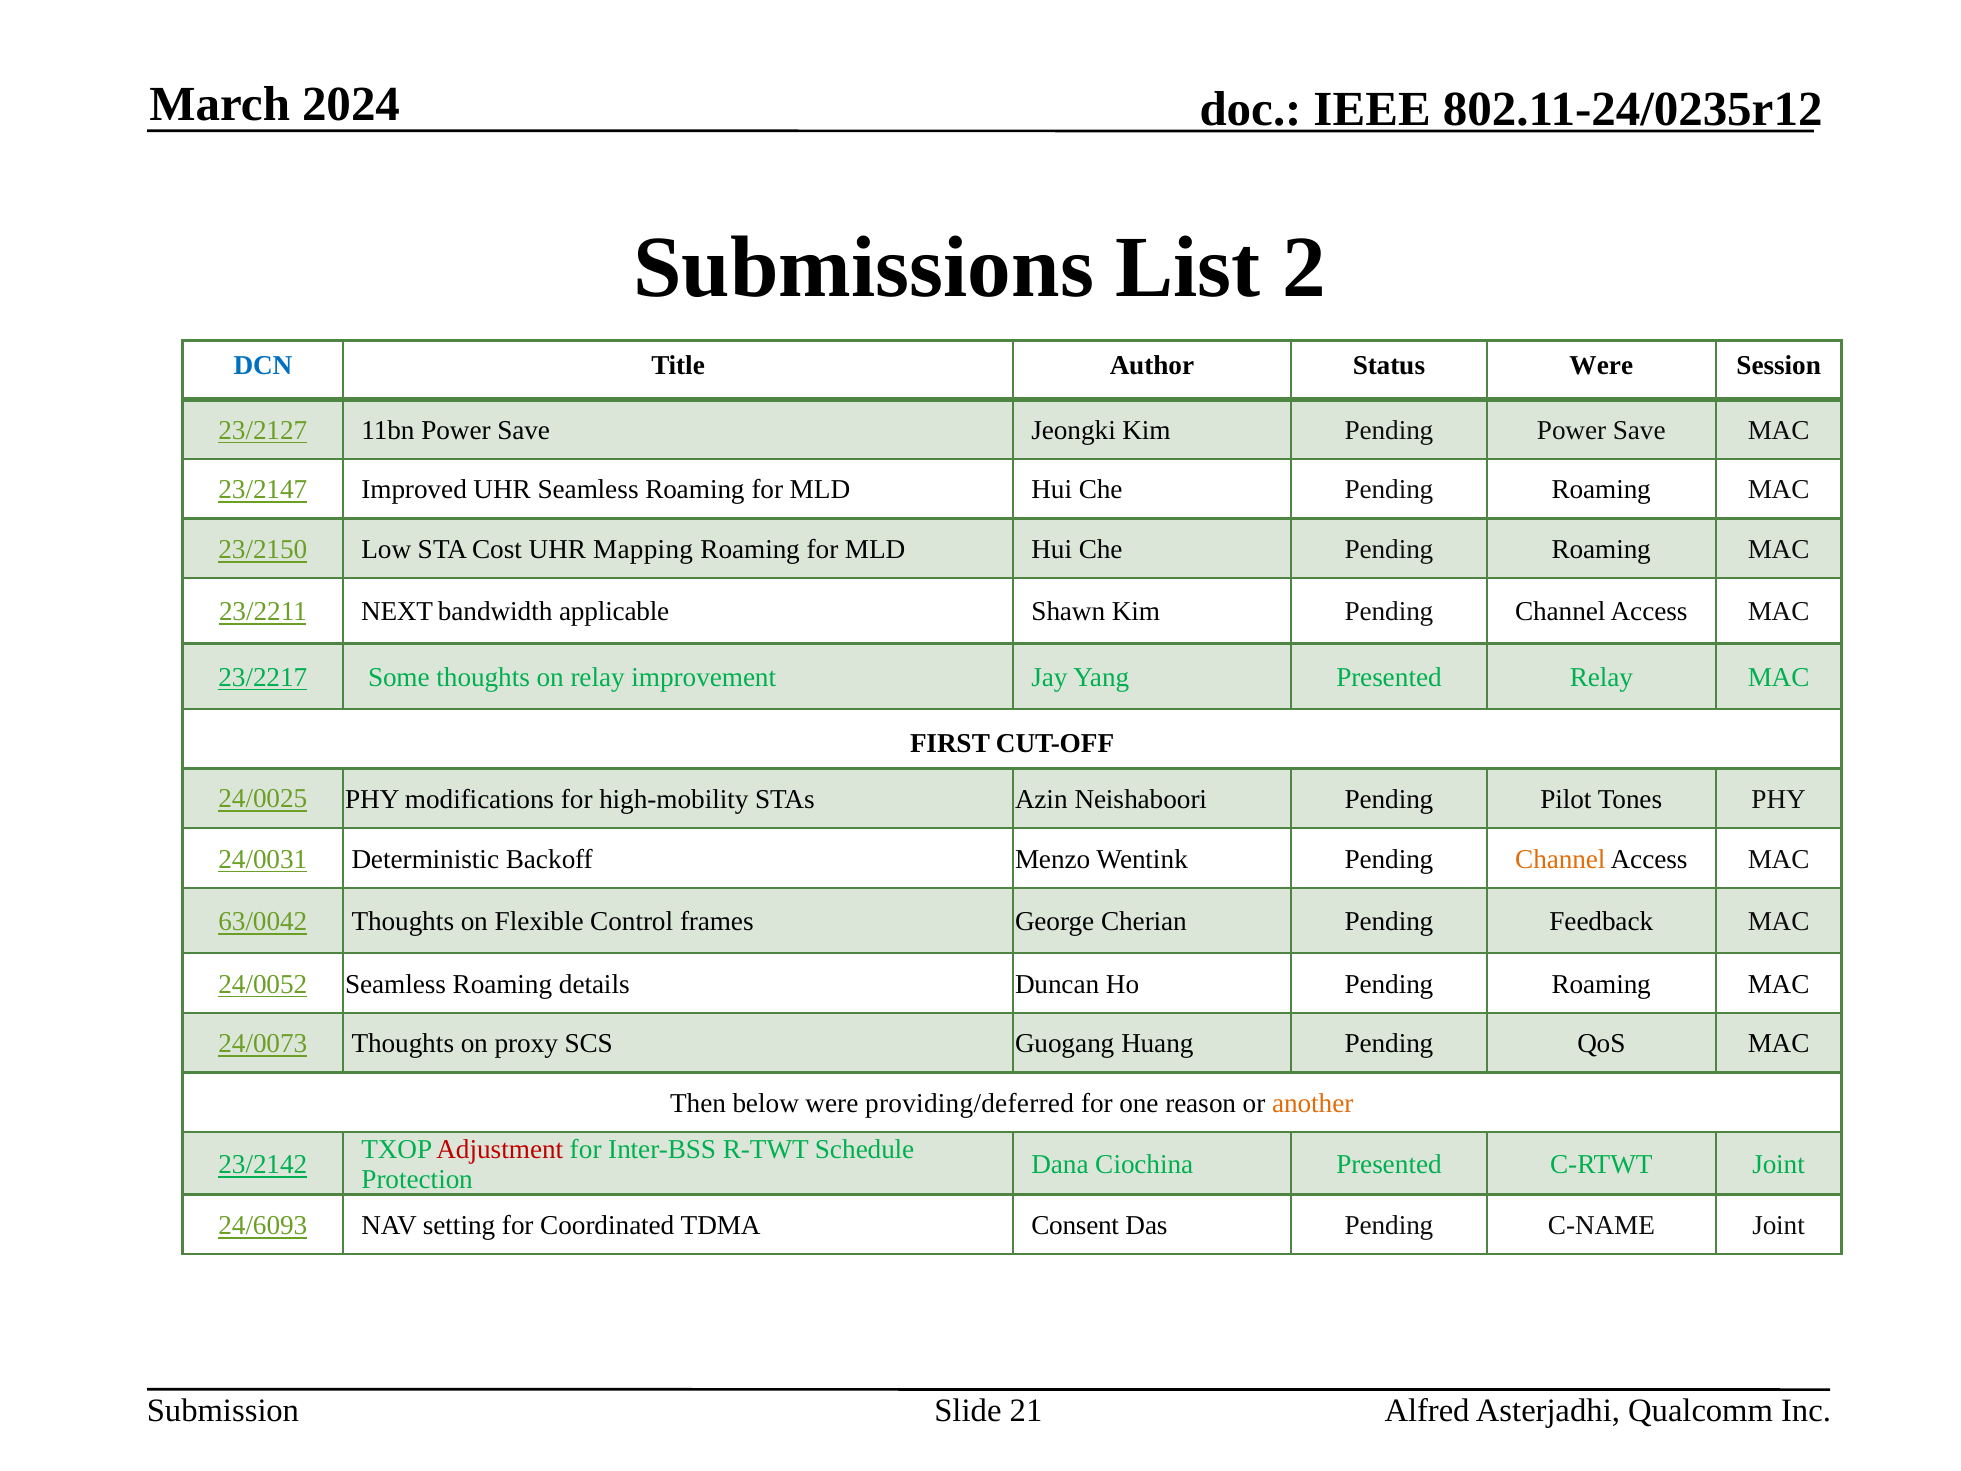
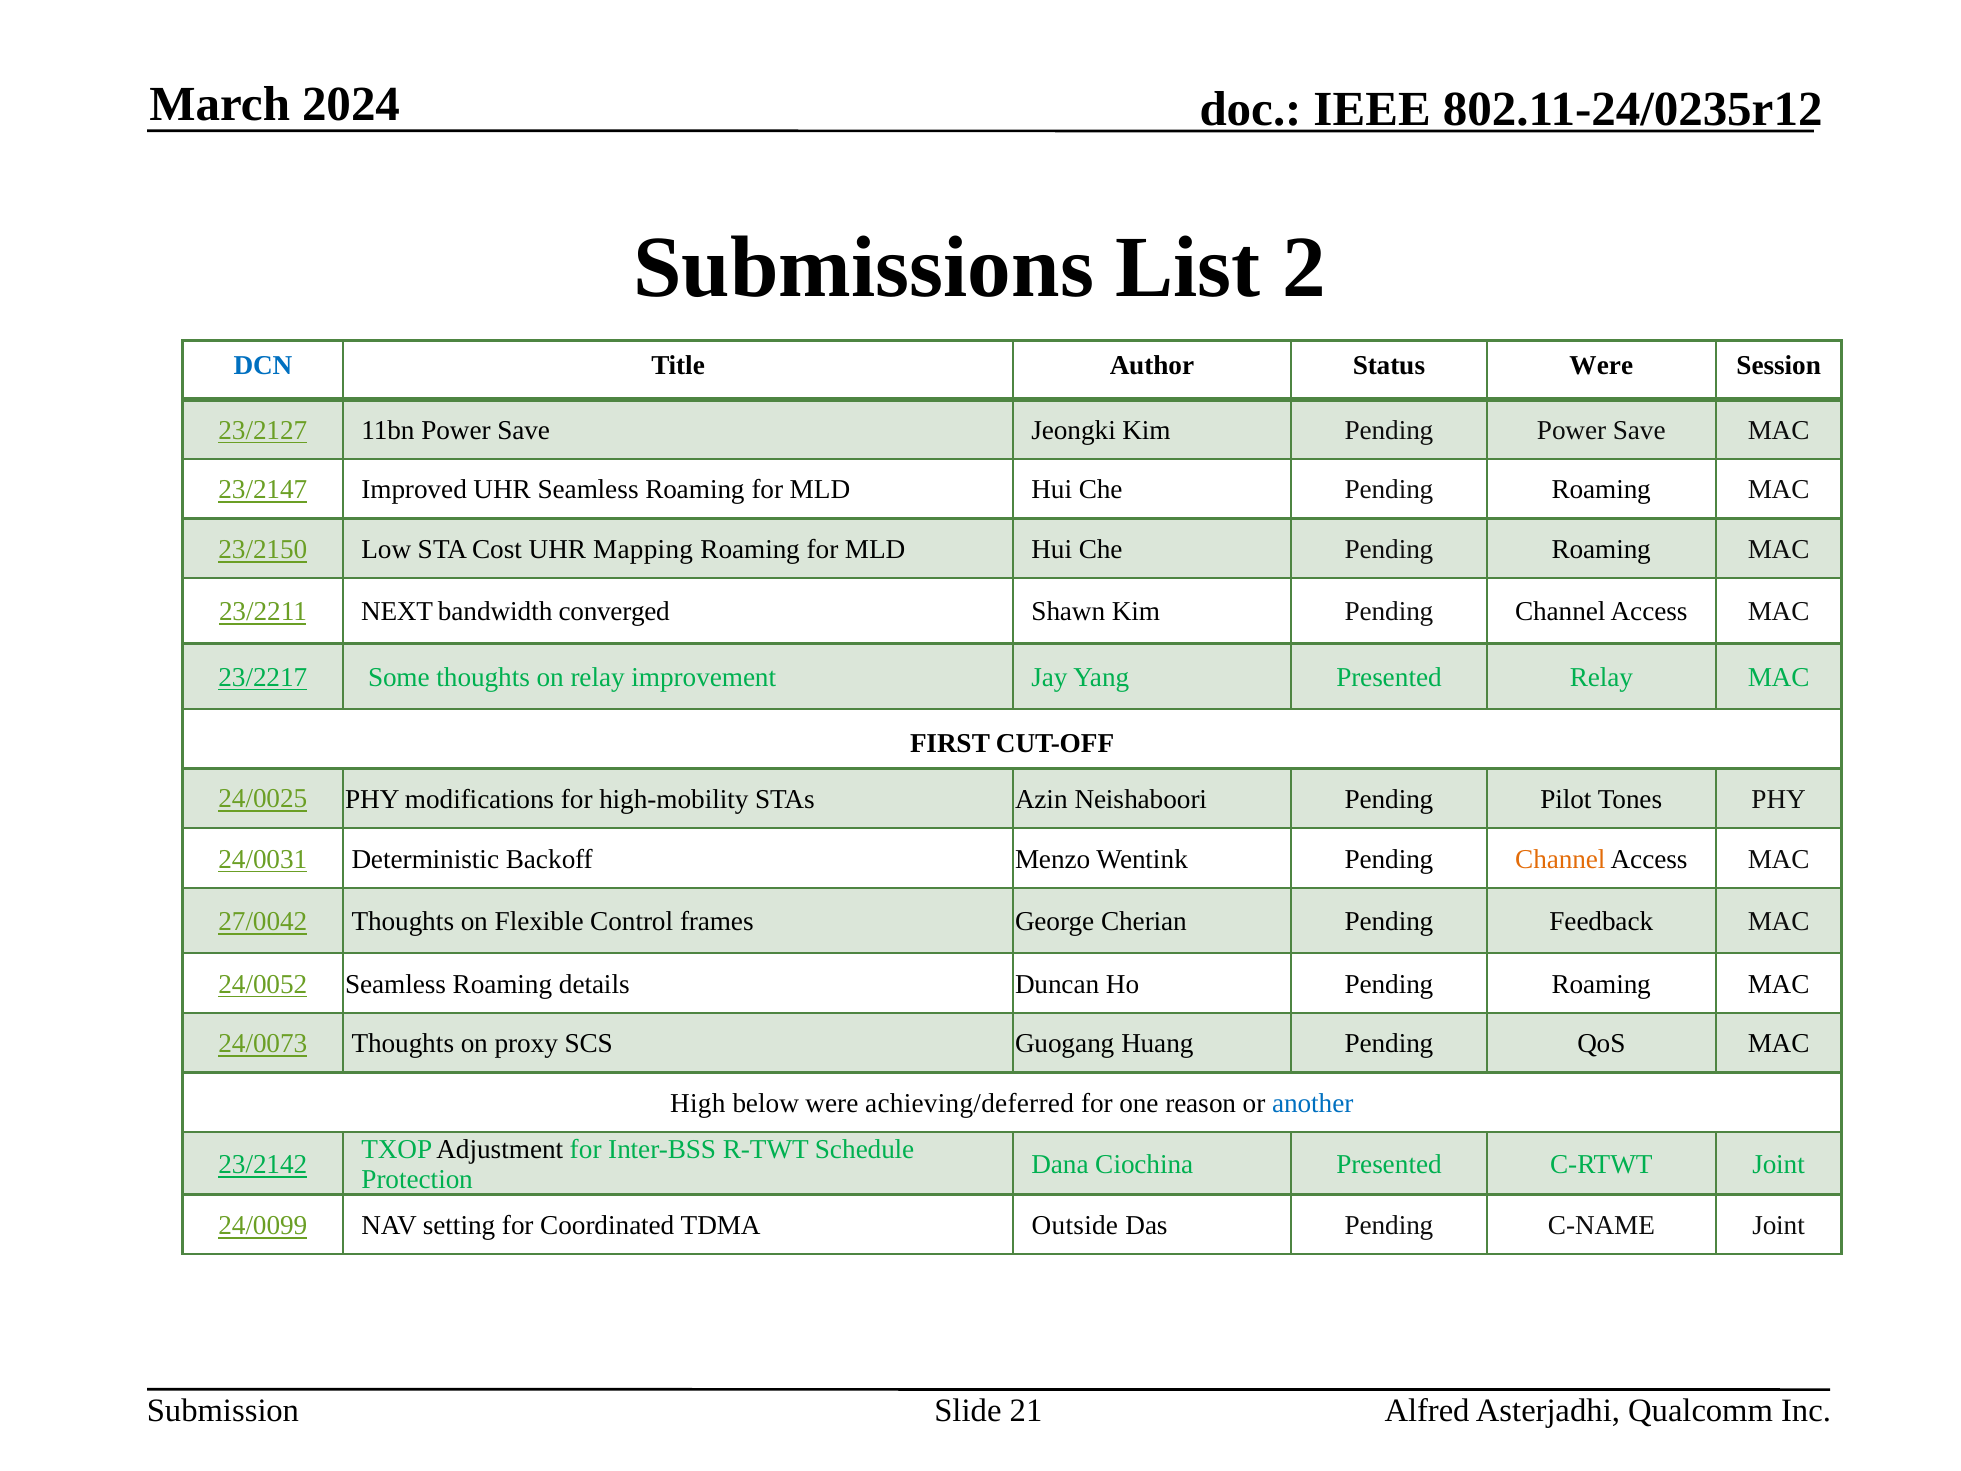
applicable: applicable -> converged (614, 612)
63/0042: 63/0042 -> 27/0042 (263, 922)
Then: Then -> High (698, 1103)
providing/deferred: providing/deferred -> achieving/deferred (970, 1103)
another colour: orange -> blue (1313, 1103)
Adjustment colour: red -> black (500, 1149)
24/6093: 24/6093 -> 24/0099 (263, 1225)
Consent: Consent -> Outside (1075, 1225)
